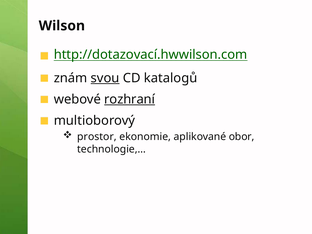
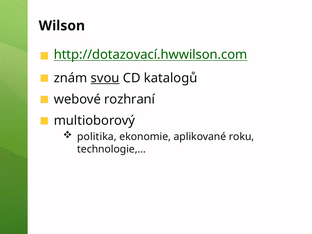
rozhraní underline: present -> none (130, 99)
prostor: prostor -> politika (97, 137)
obor: obor -> roku (242, 137)
